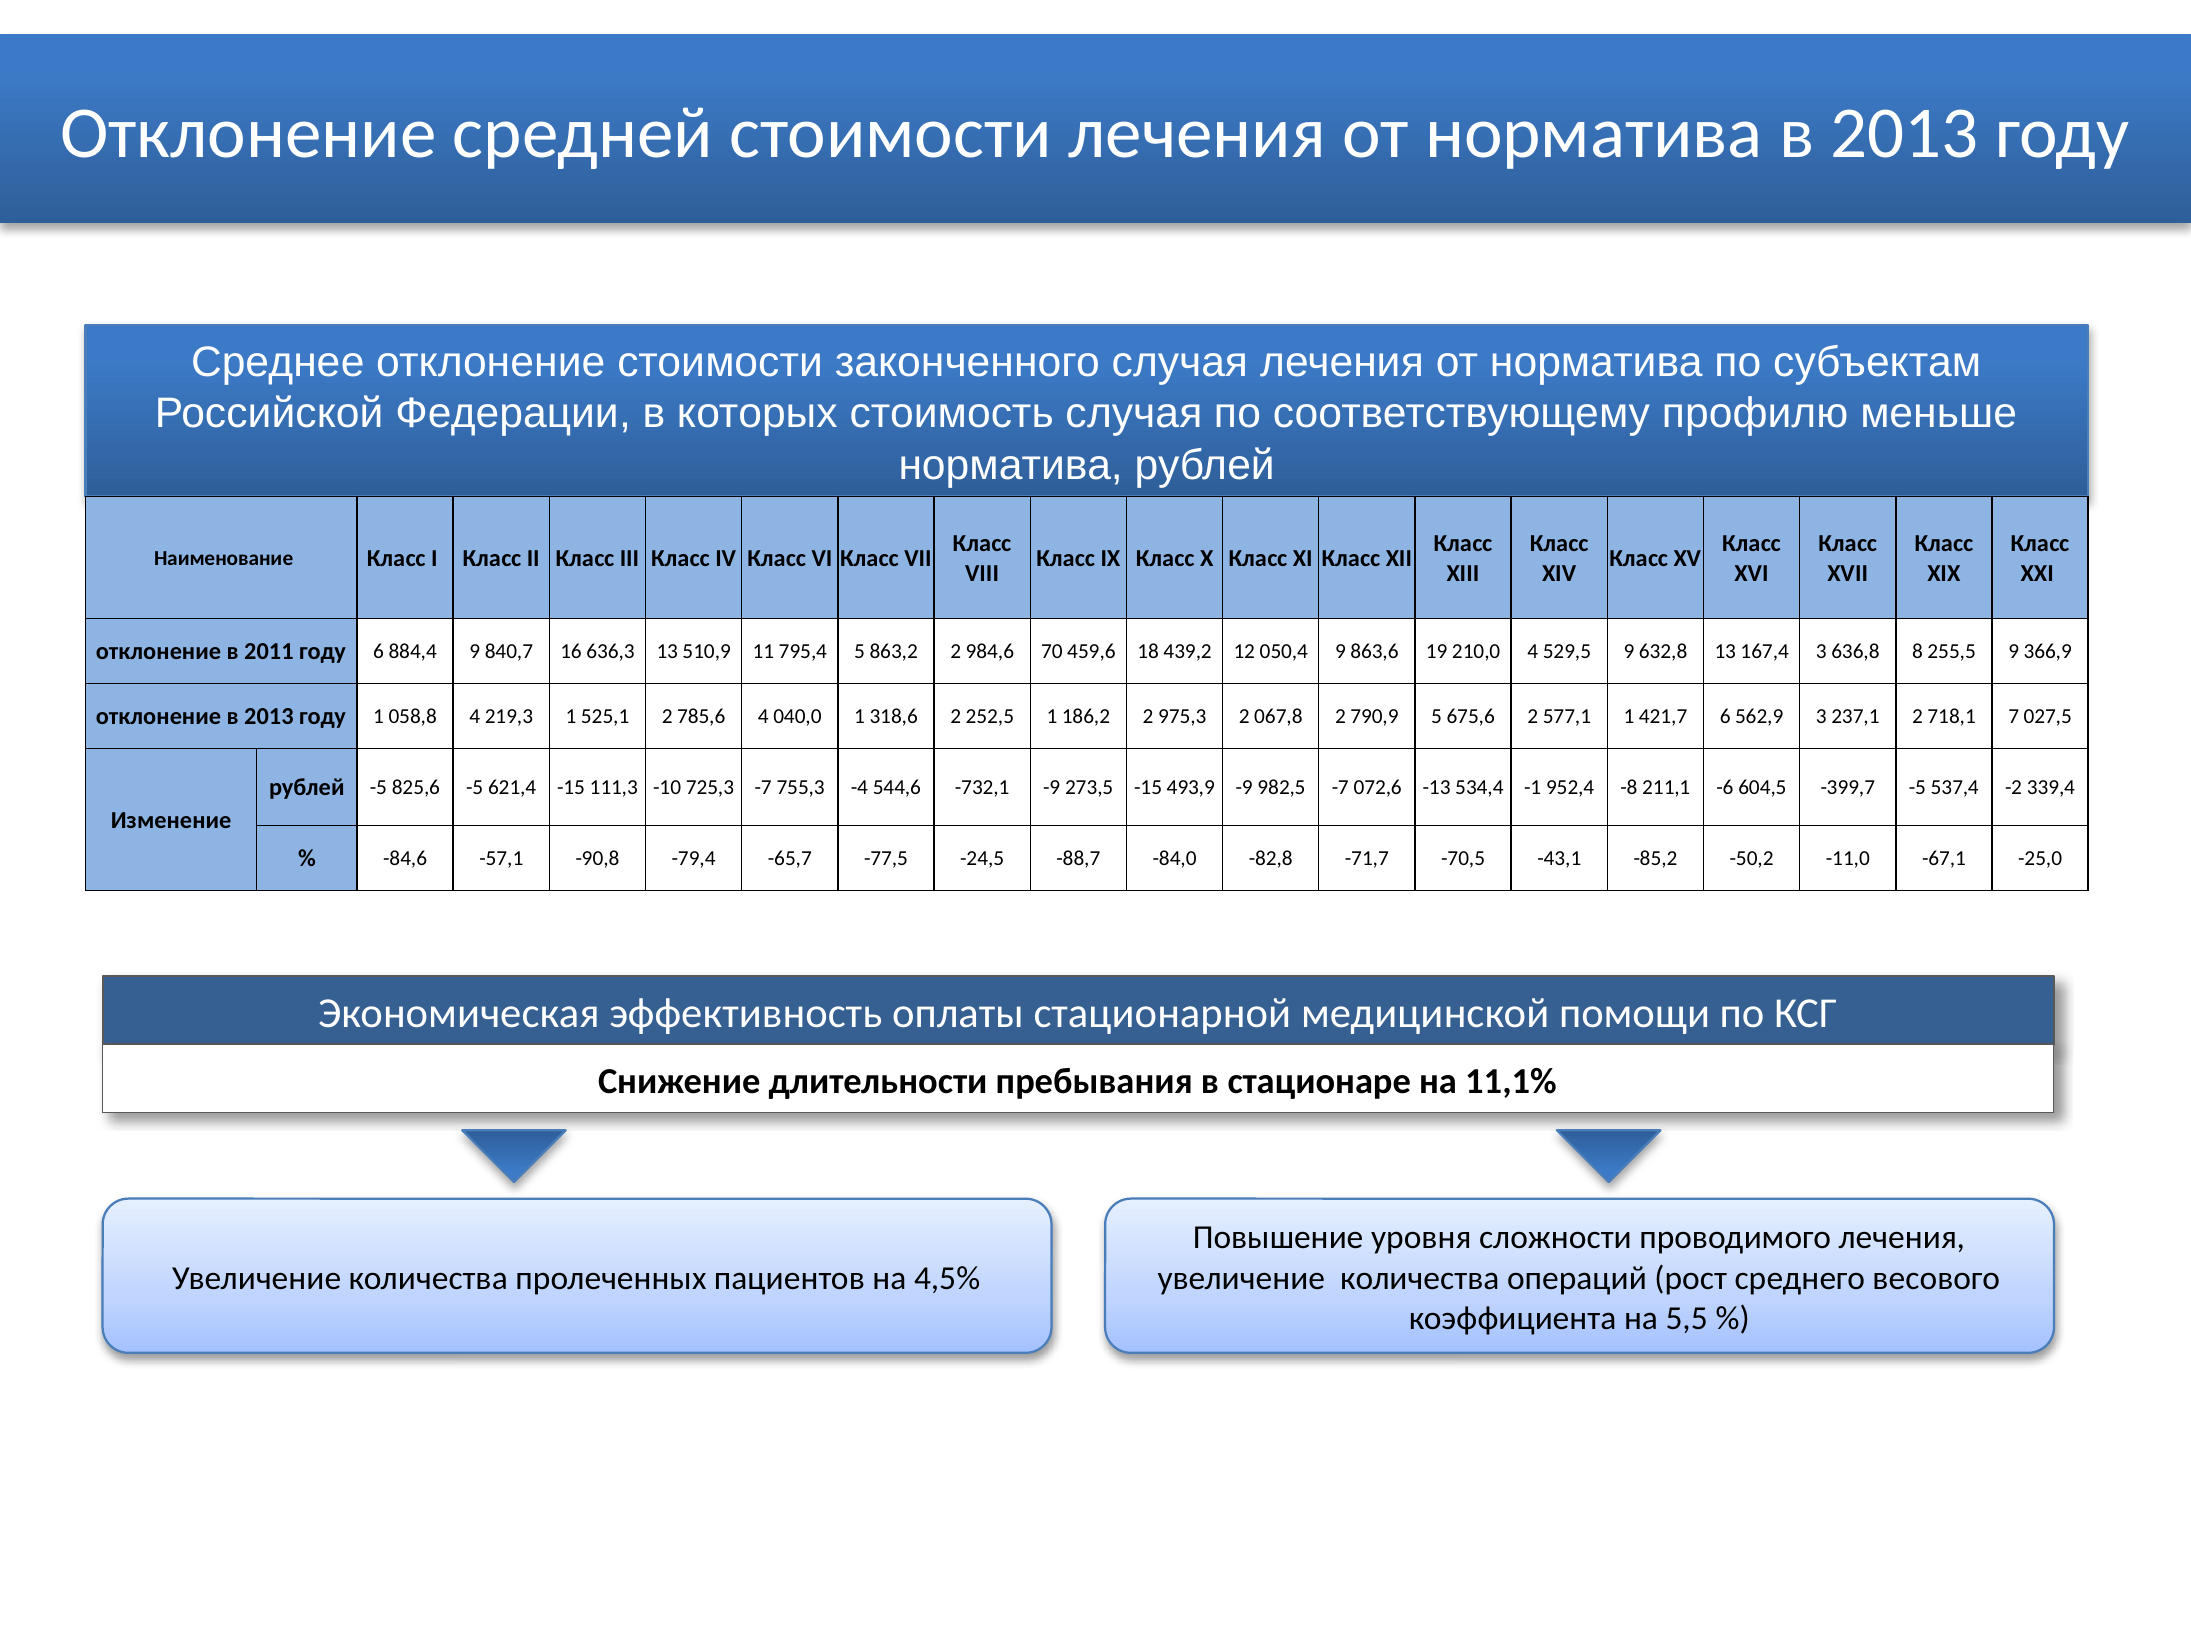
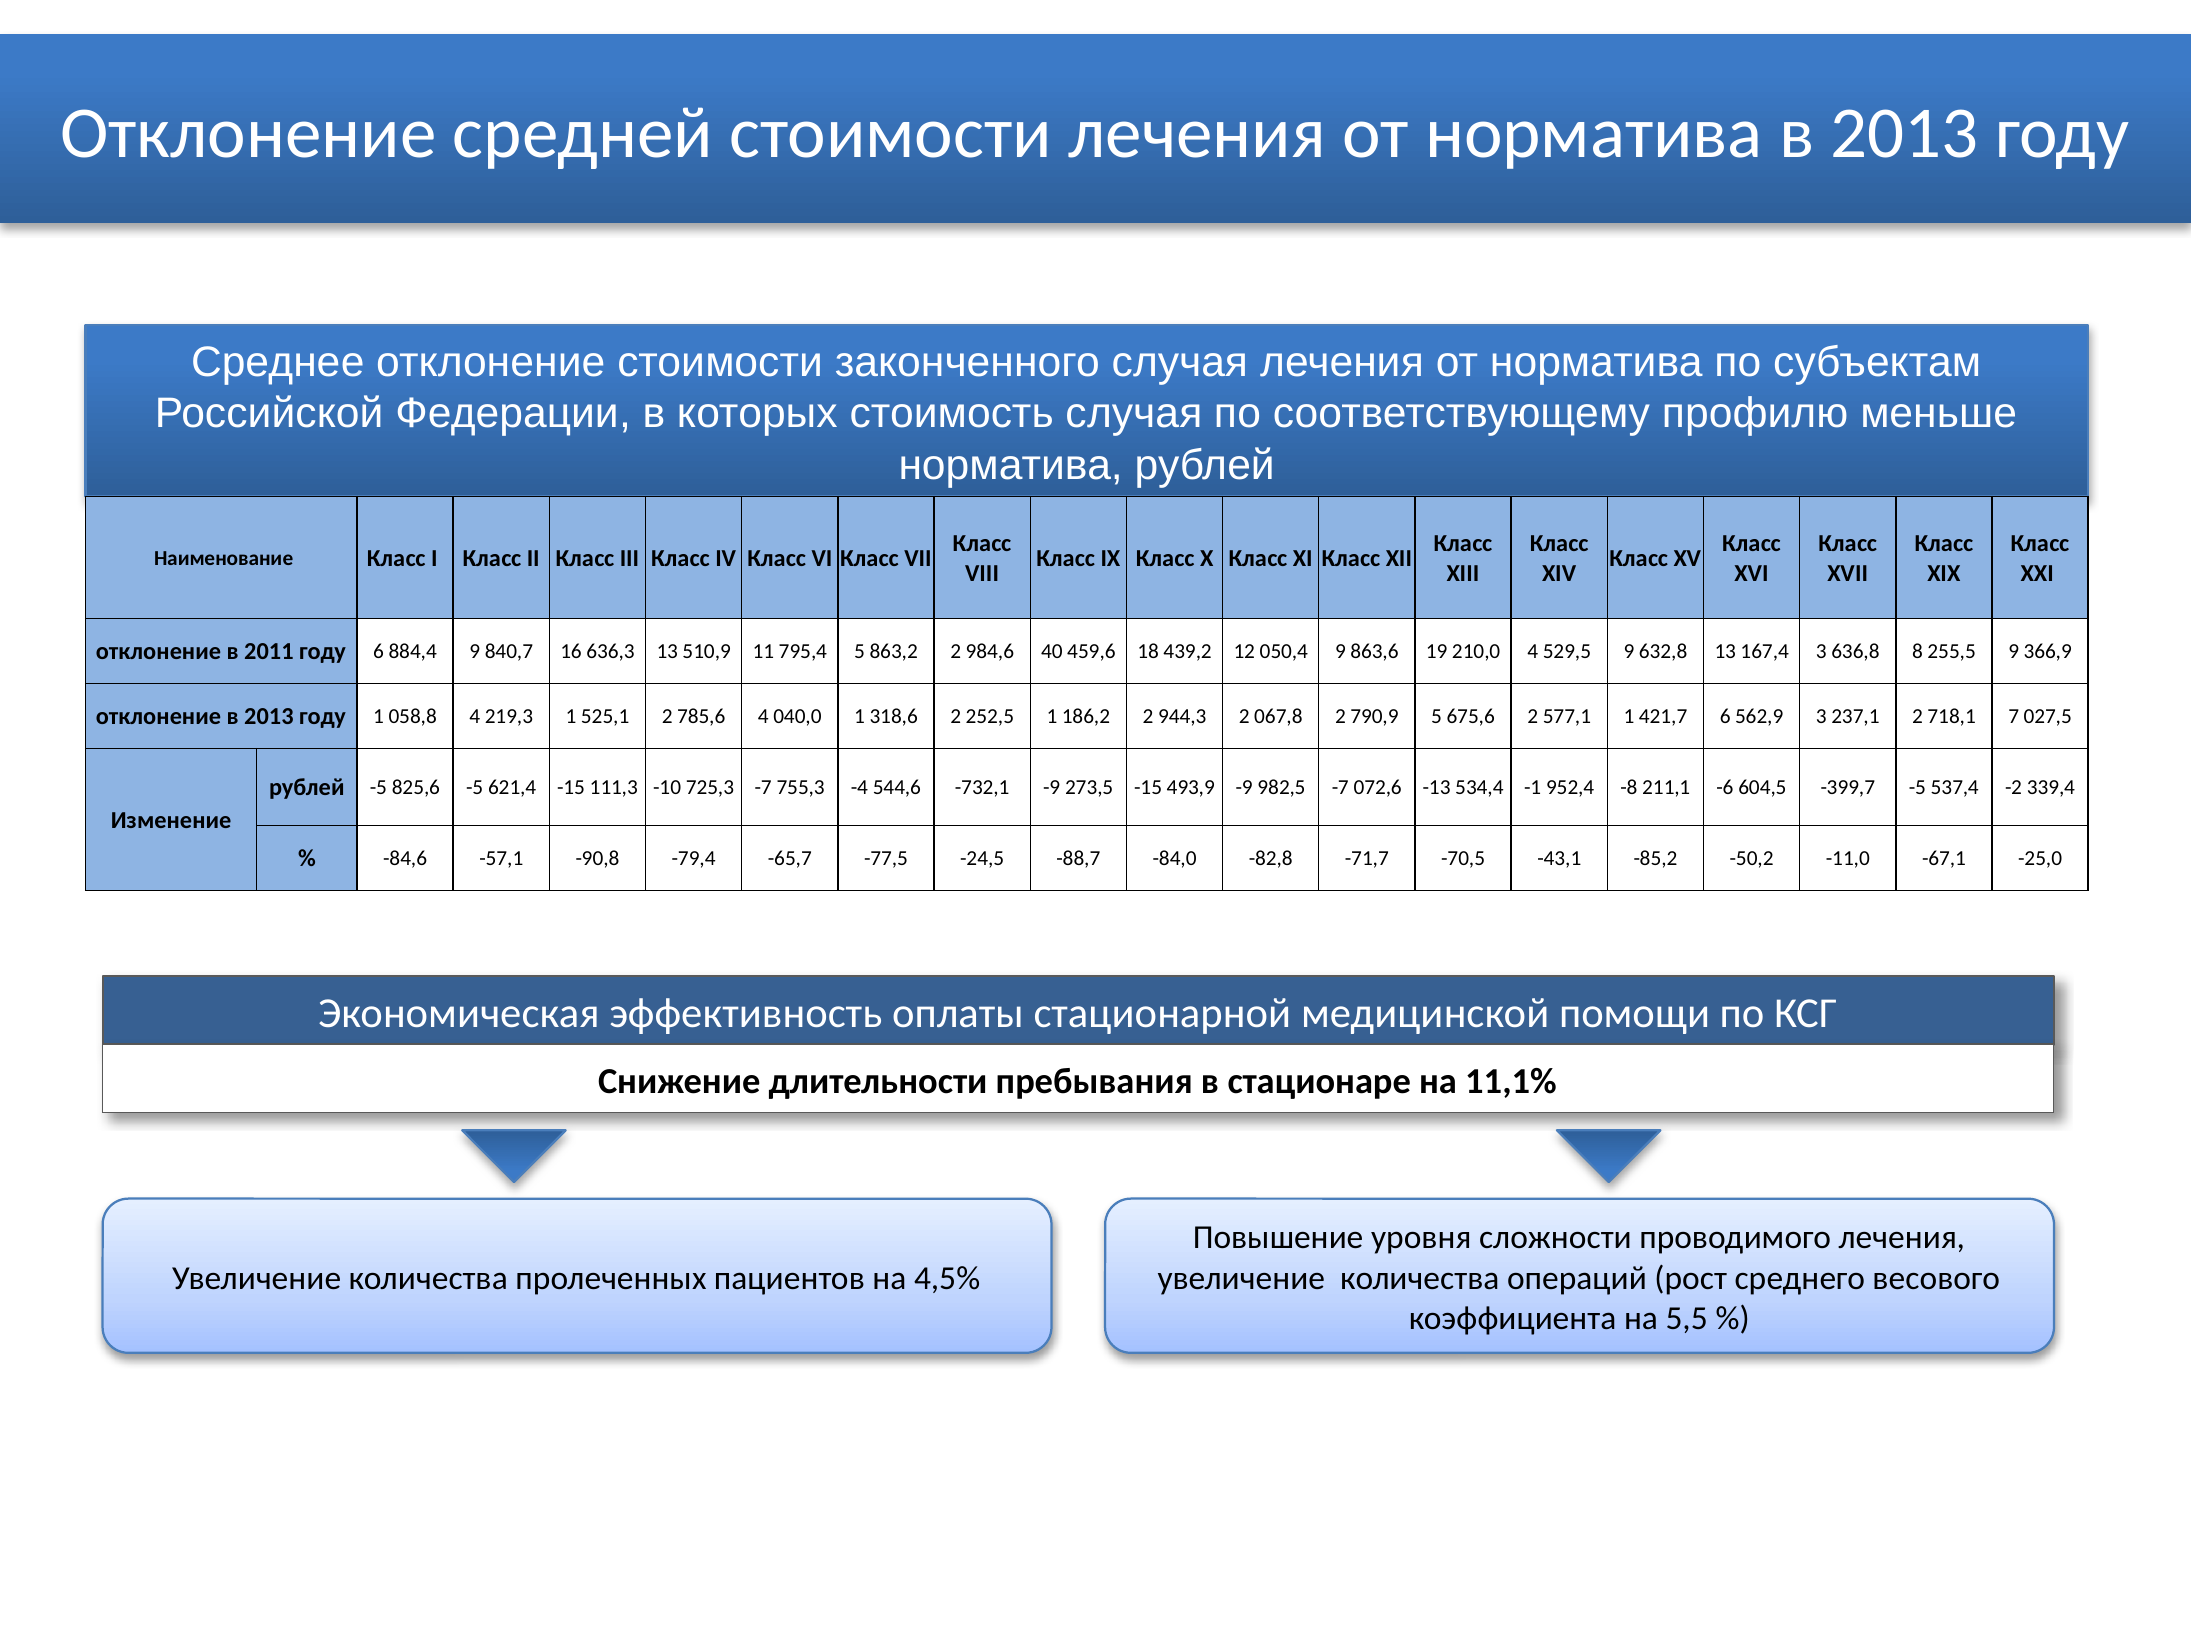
70: 70 -> 40 (1052, 651)
975,3: 975,3 -> 944,3 (1182, 716)
